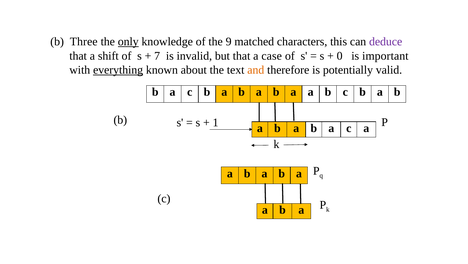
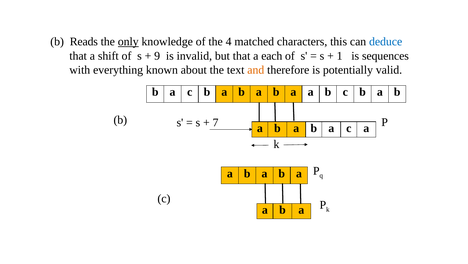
Three: Three -> Reads (84, 42)
9: 9 -> 4 (229, 42)
deduce colour: purple -> blue (386, 42)
7: 7 -> 9 (157, 56)
case: case -> each (272, 56)
0: 0 -> 1 (340, 56)
important: important -> sequences (385, 56)
everything underline: present -> none (118, 70)
1: 1 -> 7 (216, 122)
